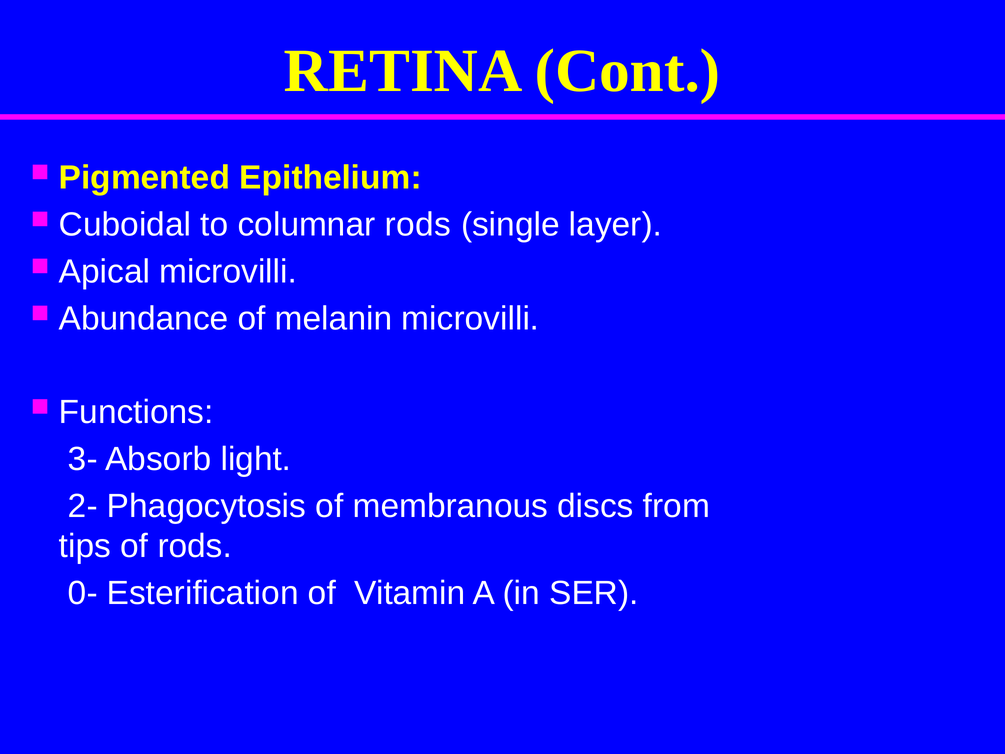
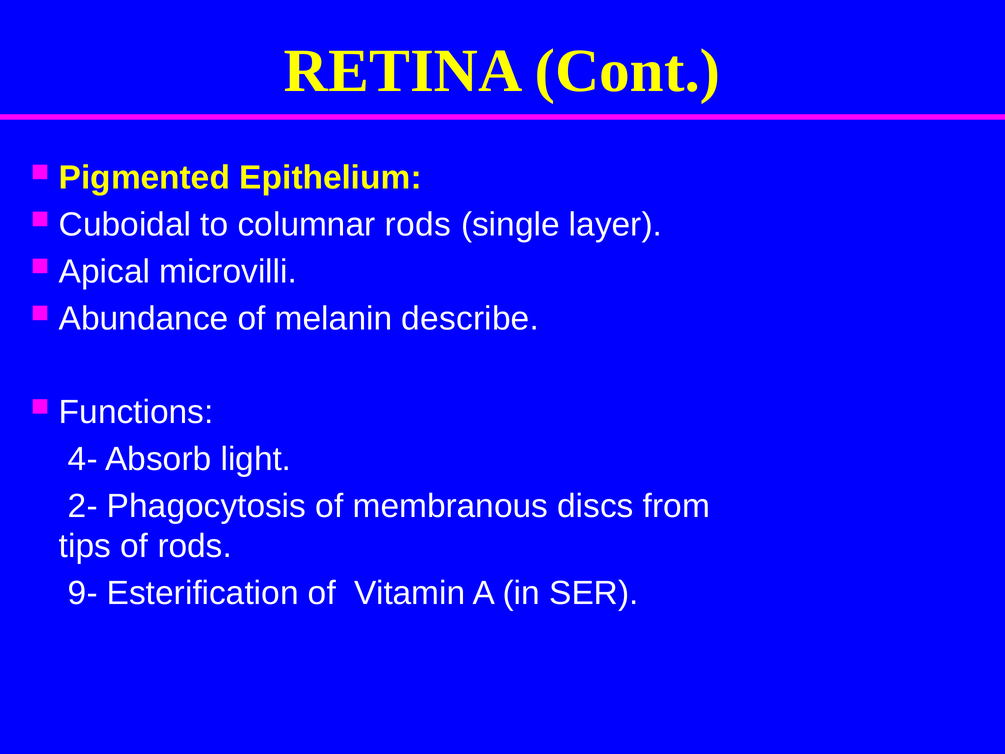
melanin microvilli: microvilli -> describe (470, 318)
3-: 3- -> 4- (83, 459)
0-: 0- -> 9- (83, 593)
